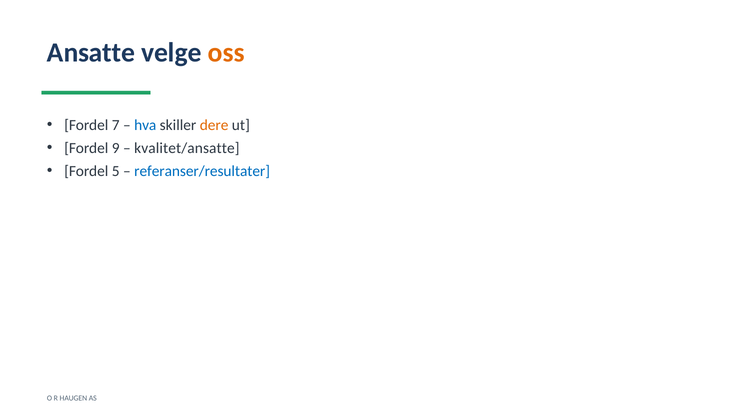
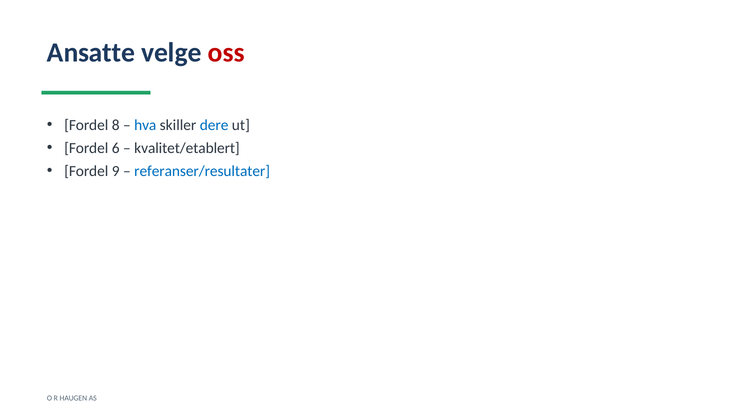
oss colour: orange -> red (226, 53)
7: 7 -> 8 (116, 125)
dere colour: orange -> blue (214, 125)
9: 9 -> 6 (116, 148)
kvalitet/ansatte: kvalitet/ansatte -> kvalitet/etablert (187, 148)
5: 5 -> 9 (116, 171)
